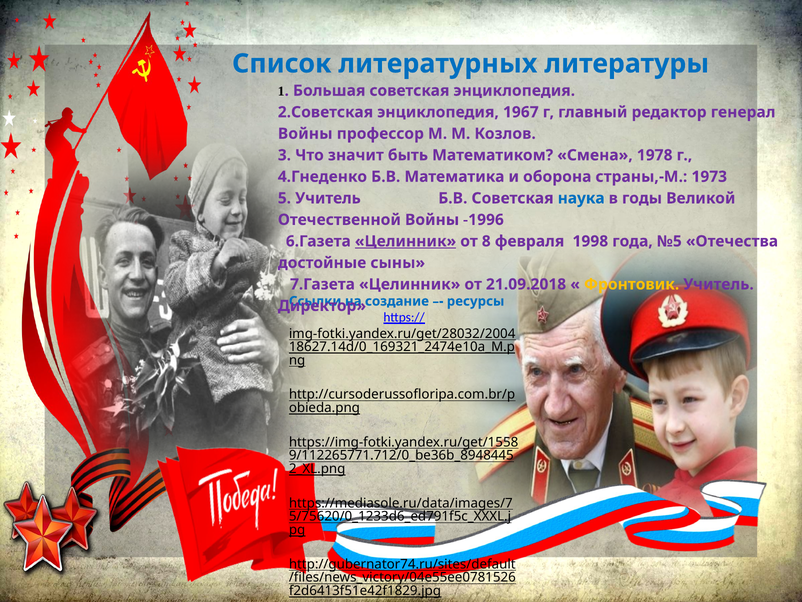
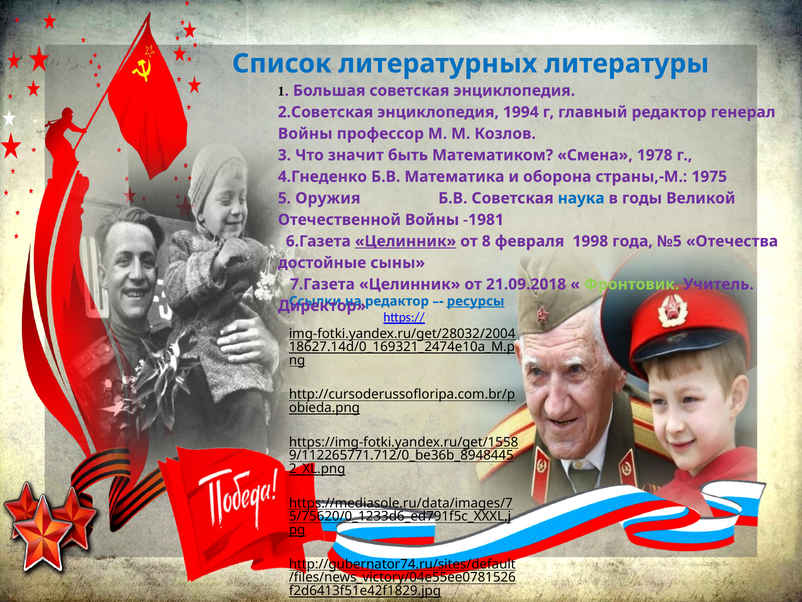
1967: 1967 -> 1994 (521, 112)
1973: 1973 -> 1975 (709, 177)
5 Учитель: Учитель -> Оружия (328, 198)
-1996: -1996 -> -1981 (484, 220)
Фронтовик colour: yellow -> light green (632, 284)
создание: создание -> редактор (397, 301)
ресурсы underline: none -> present (476, 301)
